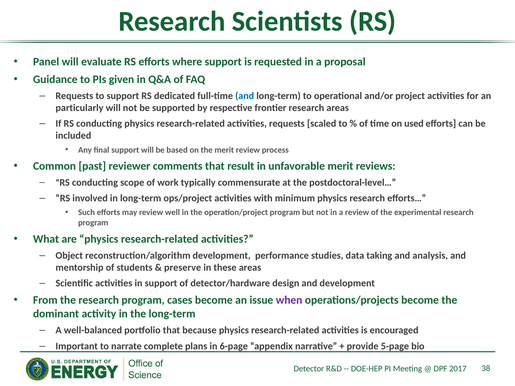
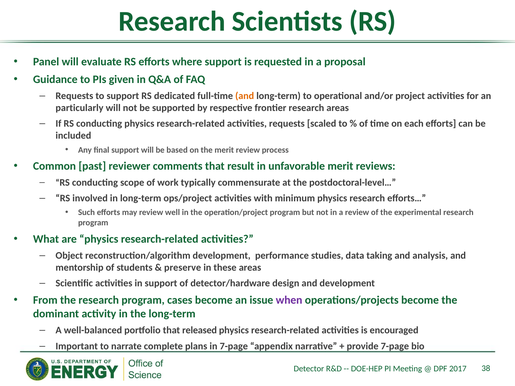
and colour: blue -> orange (245, 96)
used: used -> each (414, 124)
because: because -> released (200, 331)
in 6-page: 6-page -> 7-page (234, 346)
provide 5-page: 5-page -> 7-page (395, 346)
